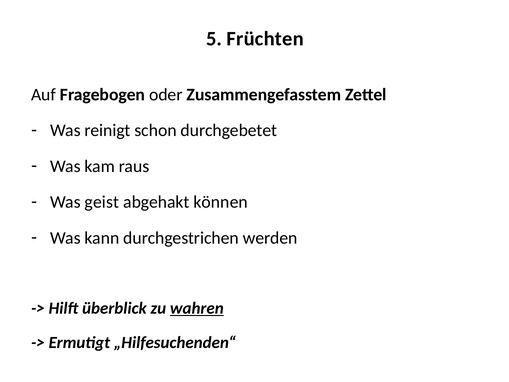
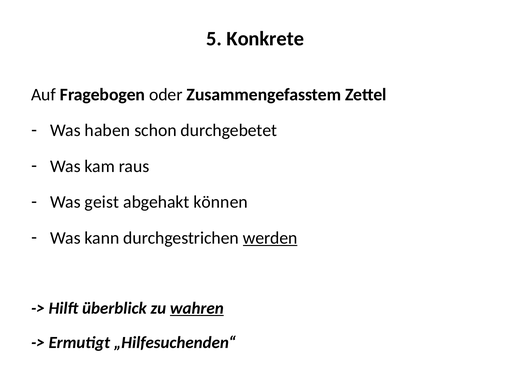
Früchten: Früchten -> Konkrete (265, 39)
reinigt: reinigt -> haben (107, 130)
werden underline: none -> present (270, 238)
